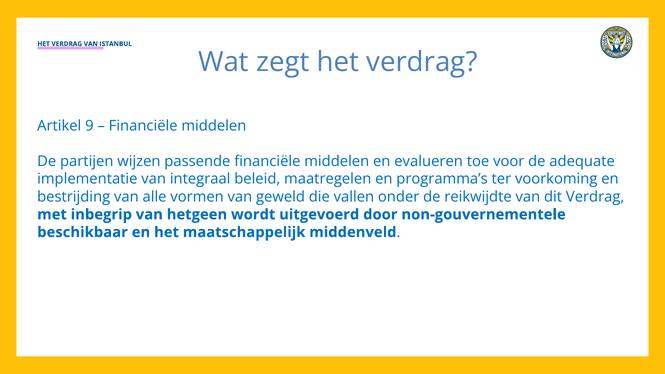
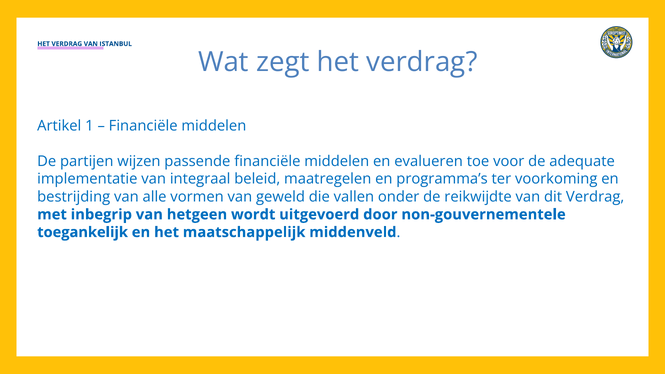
9: 9 -> 1 (89, 126)
beschikbaar: beschikbaar -> toegankelijk (83, 232)
